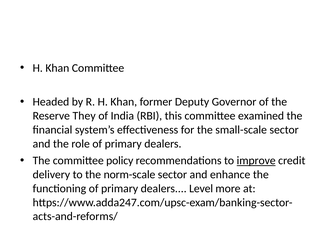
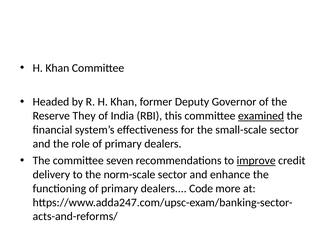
examined underline: none -> present (261, 116)
policy: policy -> seven (120, 161)
Level: Level -> Code (201, 189)
